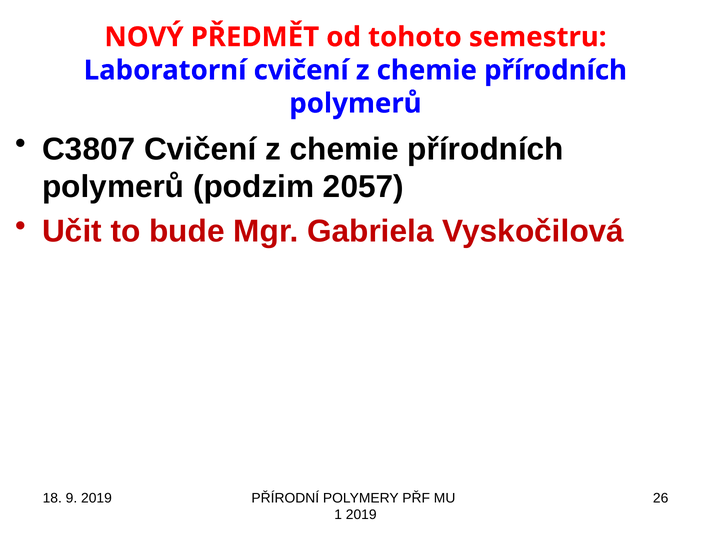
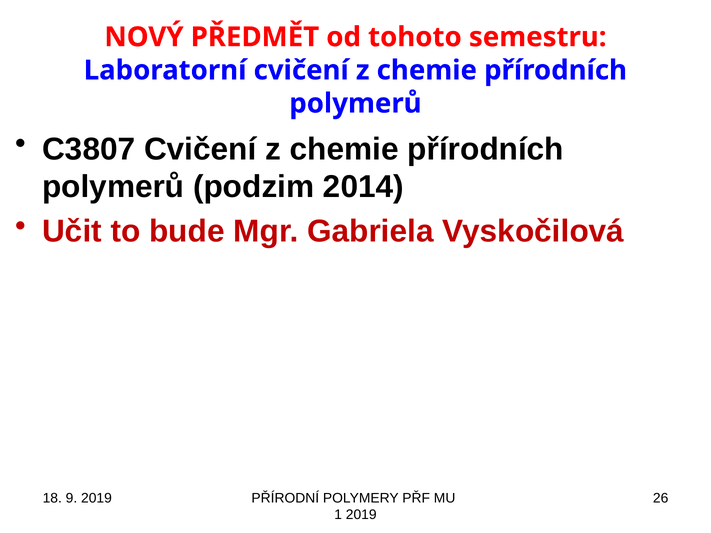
2057: 2057 -> 2014 (363, 187)
